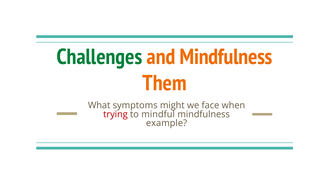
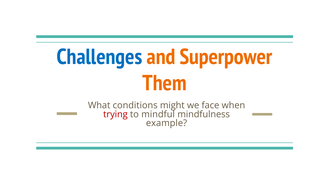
Challenges colour: green -> blue (99, 57)
and Mindfulness: Mindfulness -> Superpower (226, 57)
symptoms: symptoms -> conditions (135, 106)
